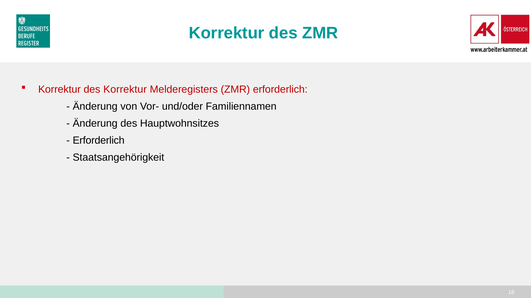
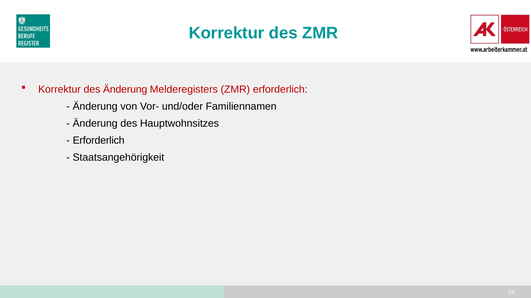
des Korrektur: Korrektur -> Änderung (125, 90)
